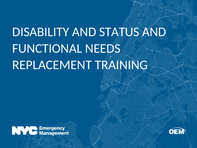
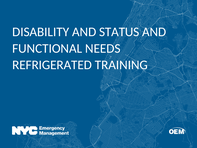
REPLACEMENT: REPLACEMENT -> REFRIGERATED (52, 65)
